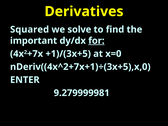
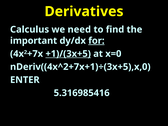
Squared: Squared -> Calculus (30, 29)
solve: solve -> need (79, 29)
+1)/(3x+5 underline: none -> present (68, 54)
9.279999981: 9.279999981 -> 5.316985416 (82, 93)
